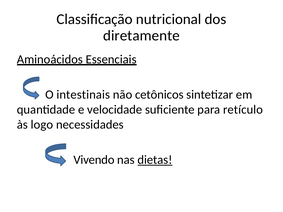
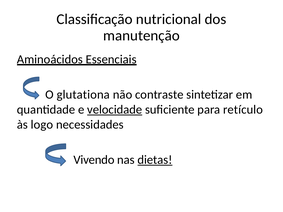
diretamente: diretamente -> manutenção (141, 36)
intestinais: intestinais -> glutationa (83, 95)
cetônicos: cetônicos -> contraste (159, 95)
velocidade underline: none -> present (115, 110)
